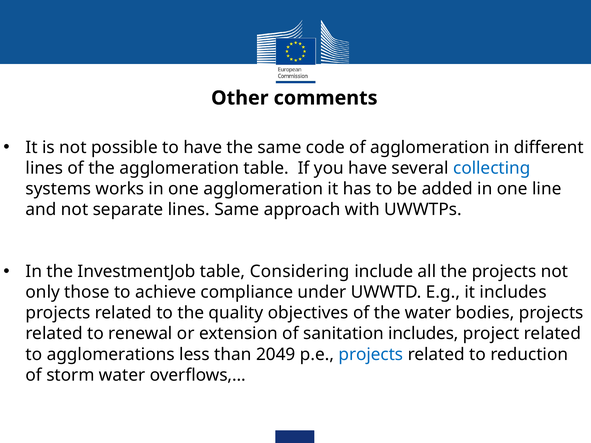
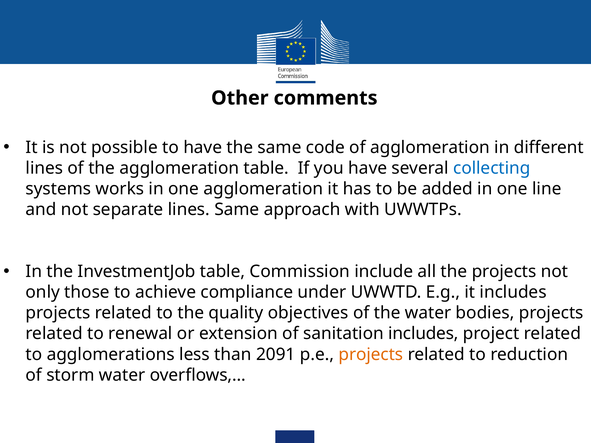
Considering: Considering -> Commission (300, 272)
2049: 2049 -> 2091 (276, 355)
projects colour: blue -> orange (371, 355)
